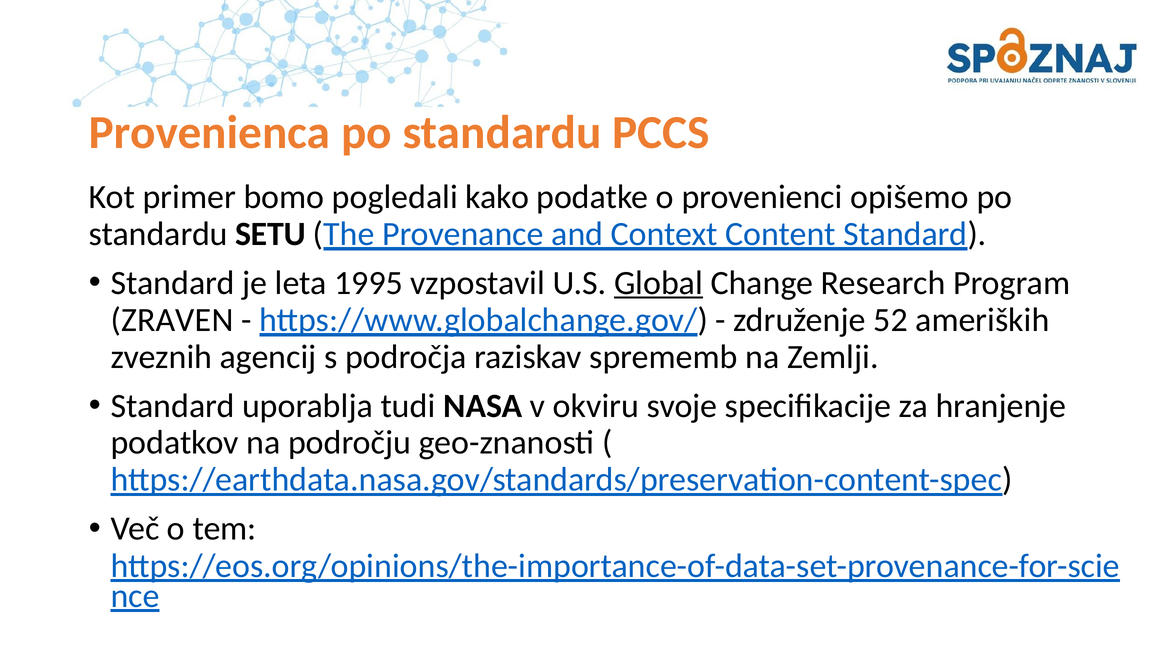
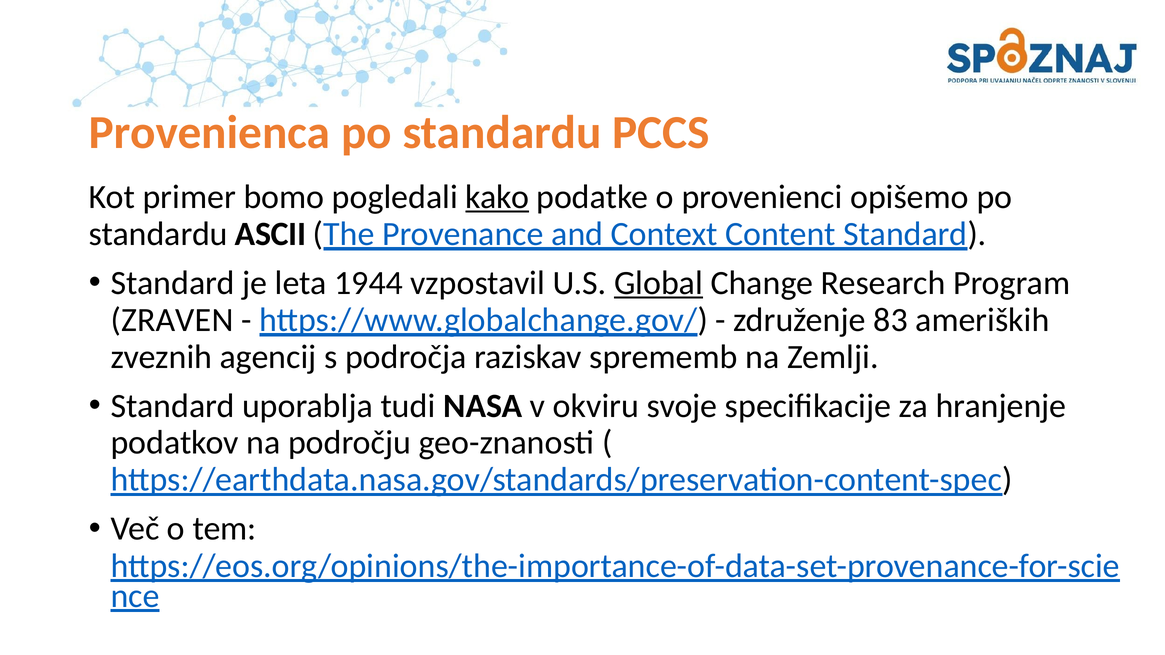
kako underline: none -> present (497, 197)
SETU: SETU -> ASCII (271, 234)
1995: 1995 -> 1944 (369, 283)
52: 52 -> 83 (891, 320)
